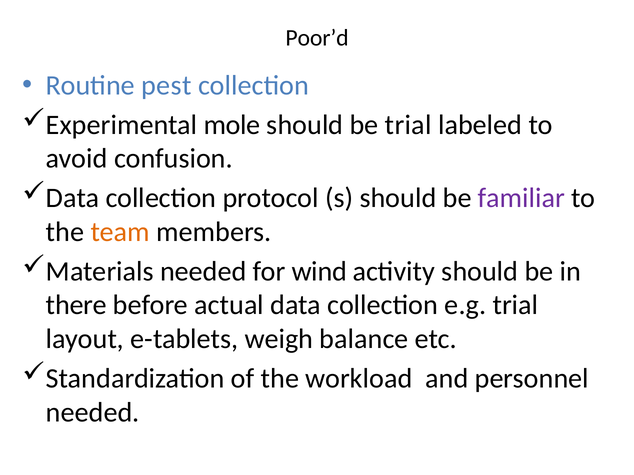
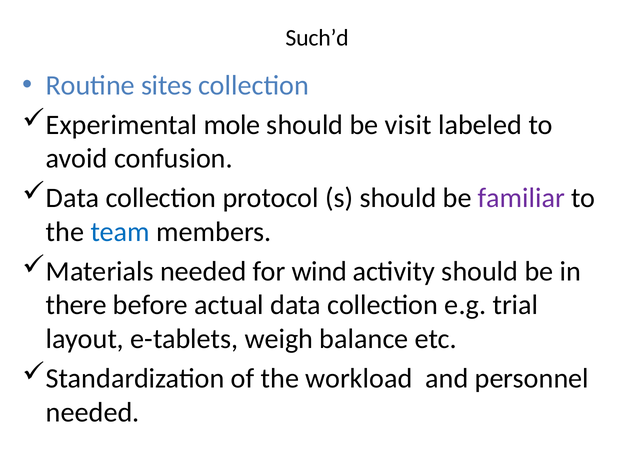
Poor’d: Poor’d -> Such’d (317, 38)
pest: pest -> sites (167, 85)
be trial: trial -> visit (408, 125)
team colour: orange -> blue (120, 232)
